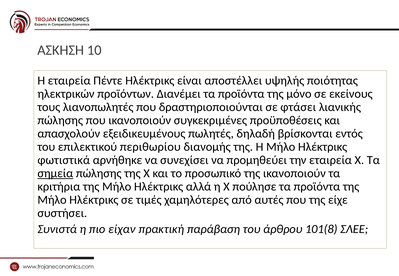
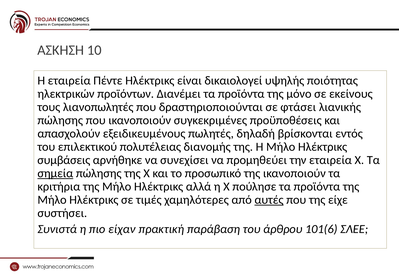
αποστέλλει: αποστέλλει -> δικαιολογεί (233, 81)
περιθωρίου: περιθωρίου -> πολυτέλειας (150, 147)
φωτιστικά: φωτιστικά -> συμβάσεις (64, 160)
αυτές underline: none -> present (269, 200)
101(8: 101(8 -> 101(6 (321, 229)
